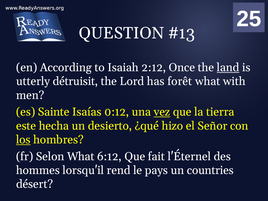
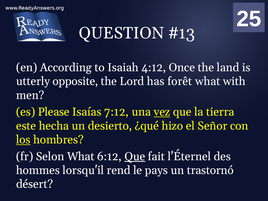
2:12: 2:12 -> 4:12 (154, 68)
land underline: present -> none (228, 68)
détruisit: détruisit -> opposite (75, 81)
Sainte: Sainte -> Please (54, 112)
0:12: 0:12 -> 7:12 (117, 112)
Que underline: none -> present (135, 156)
countries: countries -> trastornó (210, 170)
